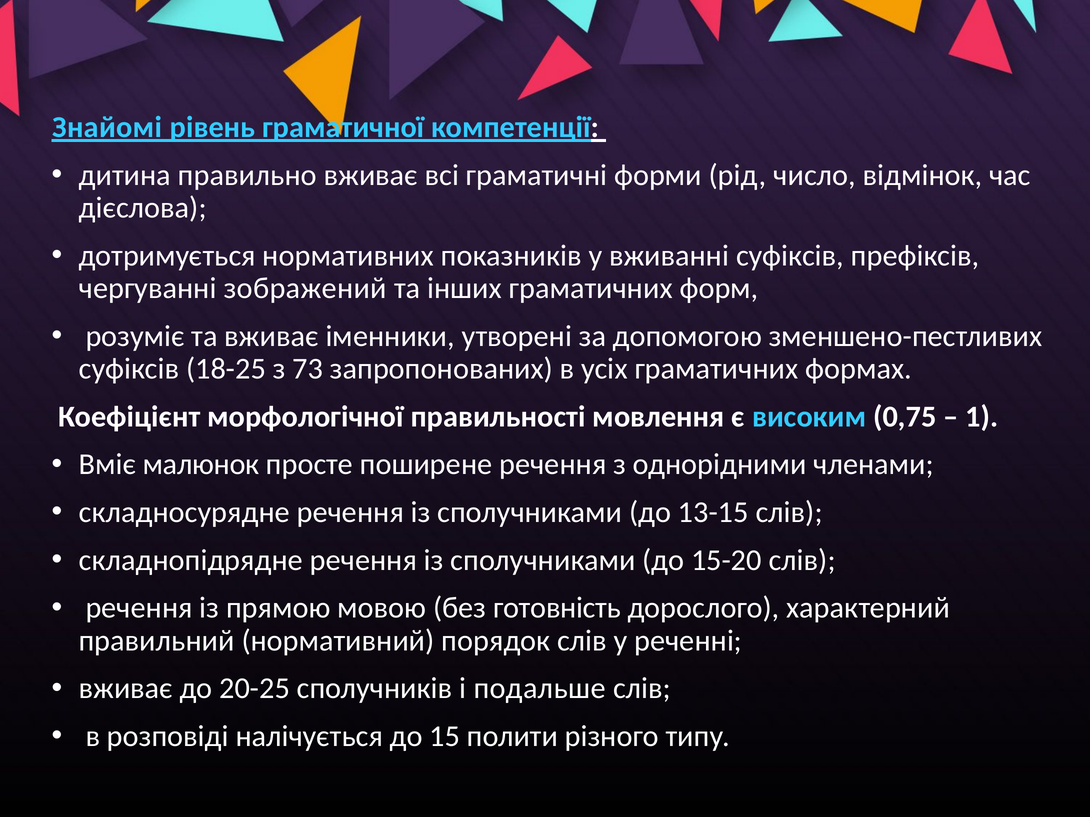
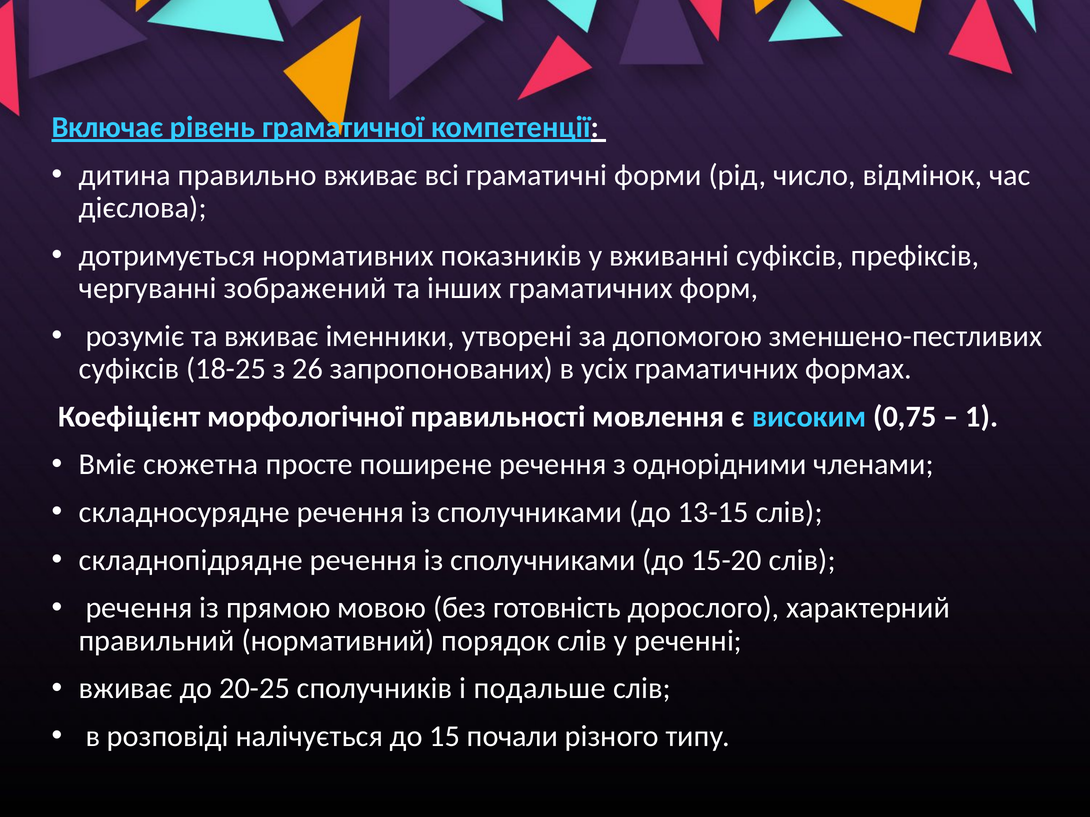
Знайомі: Знайомі -> Включає (107, 127)
73: 73 -> 26 (308, 369)
малюнок: малюнок -> сюжетна (201, 465)
полити: полити -> почали (513, 737)
